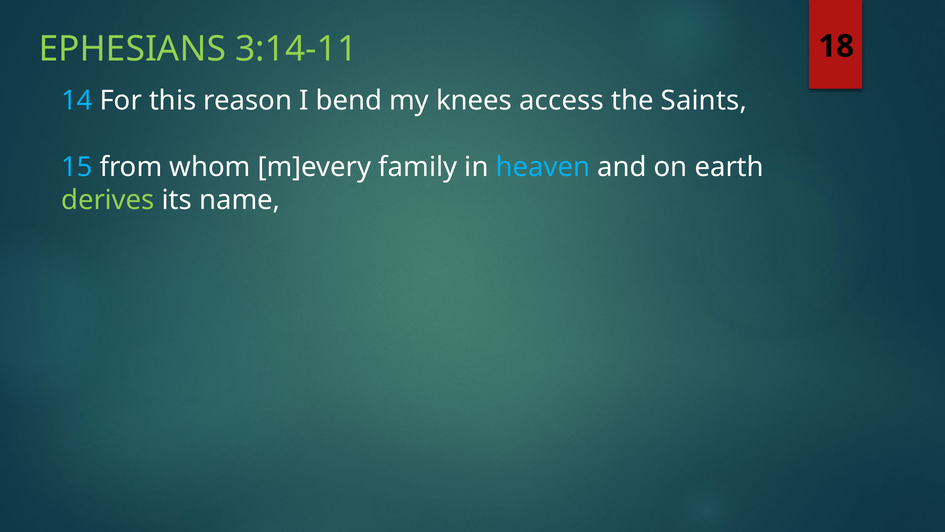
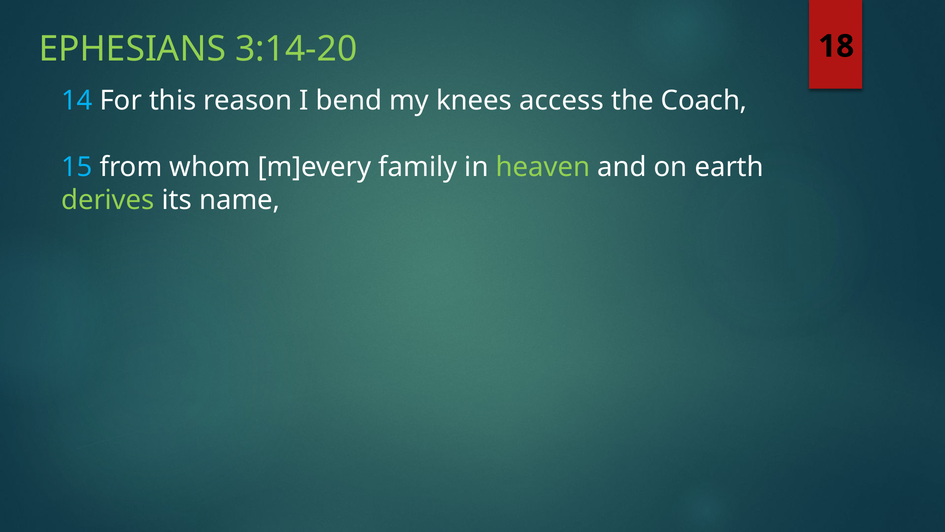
3:14-11: 3:14-11 -> 3:14-20 (296, 49)
Saints: Saints -> Coach (704, 101)
heaven colour: light blue -> light green (543, 167)
